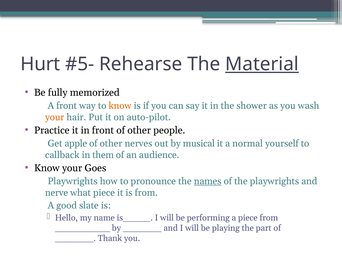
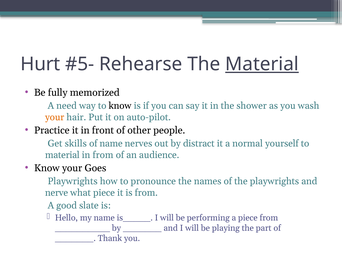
A front: front -> need (67, 106)
know colour: orange -> black (120, 106)
apple: apple -> skills (76, 143)
other: other -> name (111, 143)
musical: musical -> distract (199, 143)
callback: callback -> material (62, 155)
in them: them -> from (103, 155)
names underline: present -> none (208, 181)
